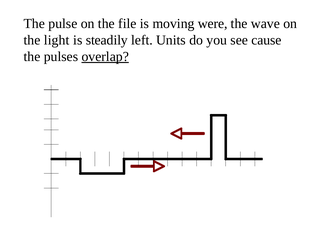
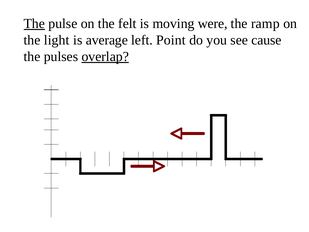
The underline: none -> present (34, 24)
file: file -> felt (127, 24)
wave: wave -> ramp (265, 24)
steadily: steadily -> average (107, 40)
Units: Units -> Point (171, 40)
